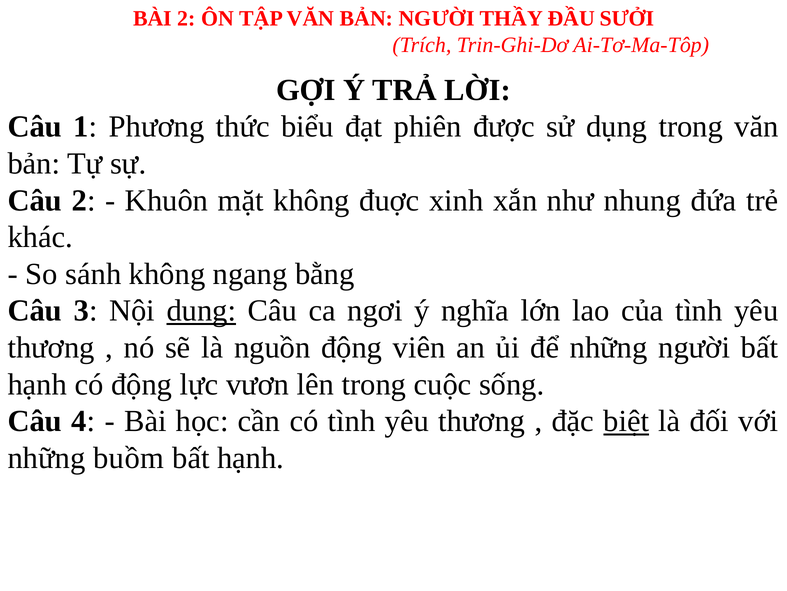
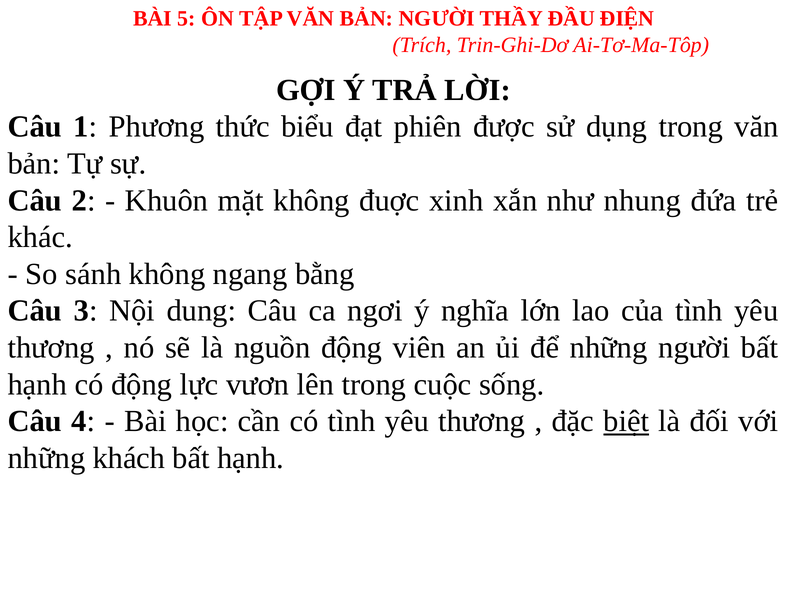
BÀI 2: 2 -> 5 (187, 18)
SƯỞI: SƯỞI -> ĐIỆN (627, 18)
dung underline: present -> none (201, 310)
buồm: buồm -> khách (129, 457)
